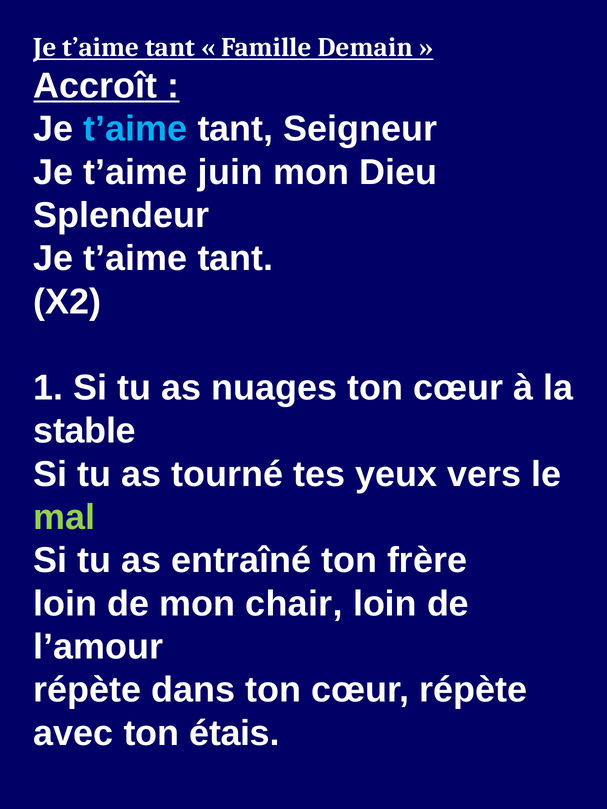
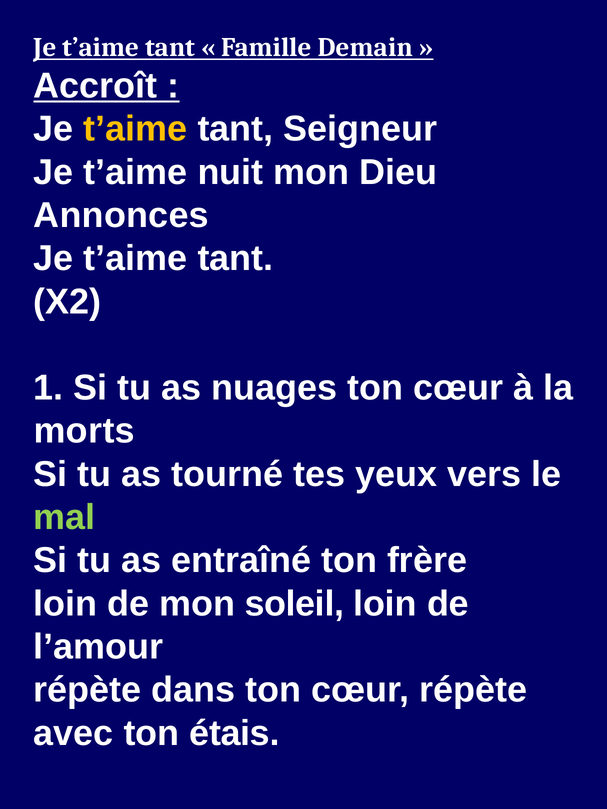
t’aime colour: light blue -> yellow (135, 129)
juin: juin -> nuit (230, 172)
Splendeur: Splendeur -> Annonces (121, 215)
stable: stable -> morts (84, 431)
chair: chair -> soleil (294, 604)
